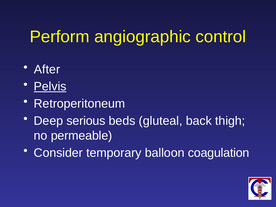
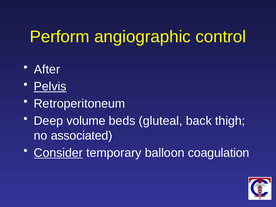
serious: serious -> volume (86, 121)
permeable: permeable -> associated (82, 136)
Consider underline: none -> present (58, 153)
